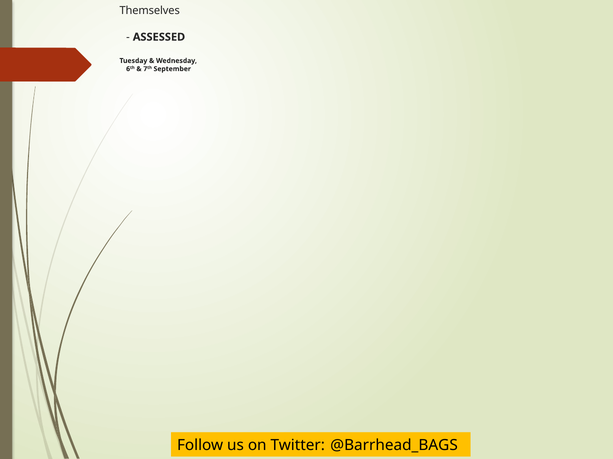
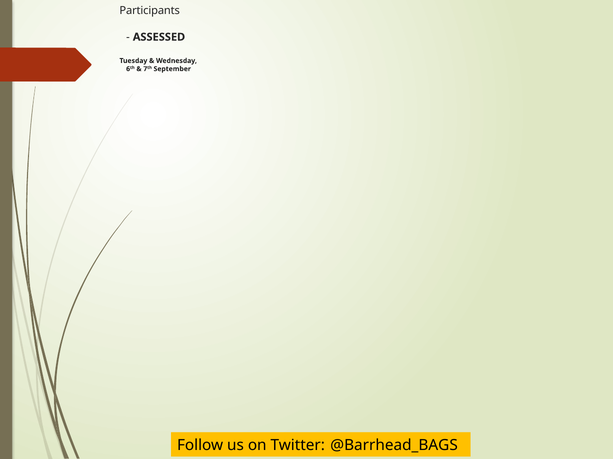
Themselves: Themselves -> Participants (150, 10)
